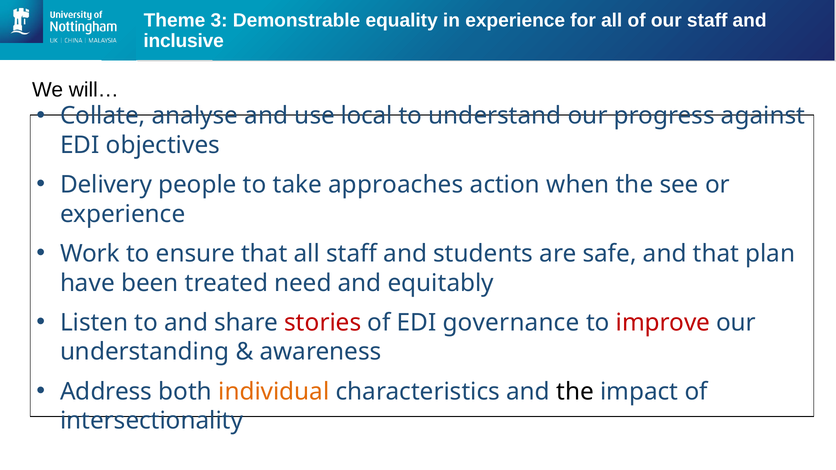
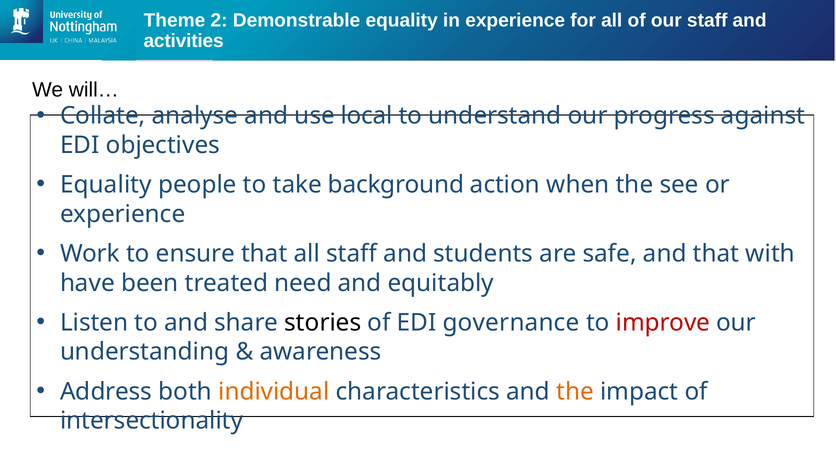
3: 3 -> 2 (219, 20)
inclusive: inclusive -> activities (184, 41)
Delivery: Delivery -> Equality (106, 185)
approaches: approaches -> background (396, 185)
plan: plan -> with (770, 254)
stories colour: red -> black (323, 323)
the colour: black -> orange (575, 392)
